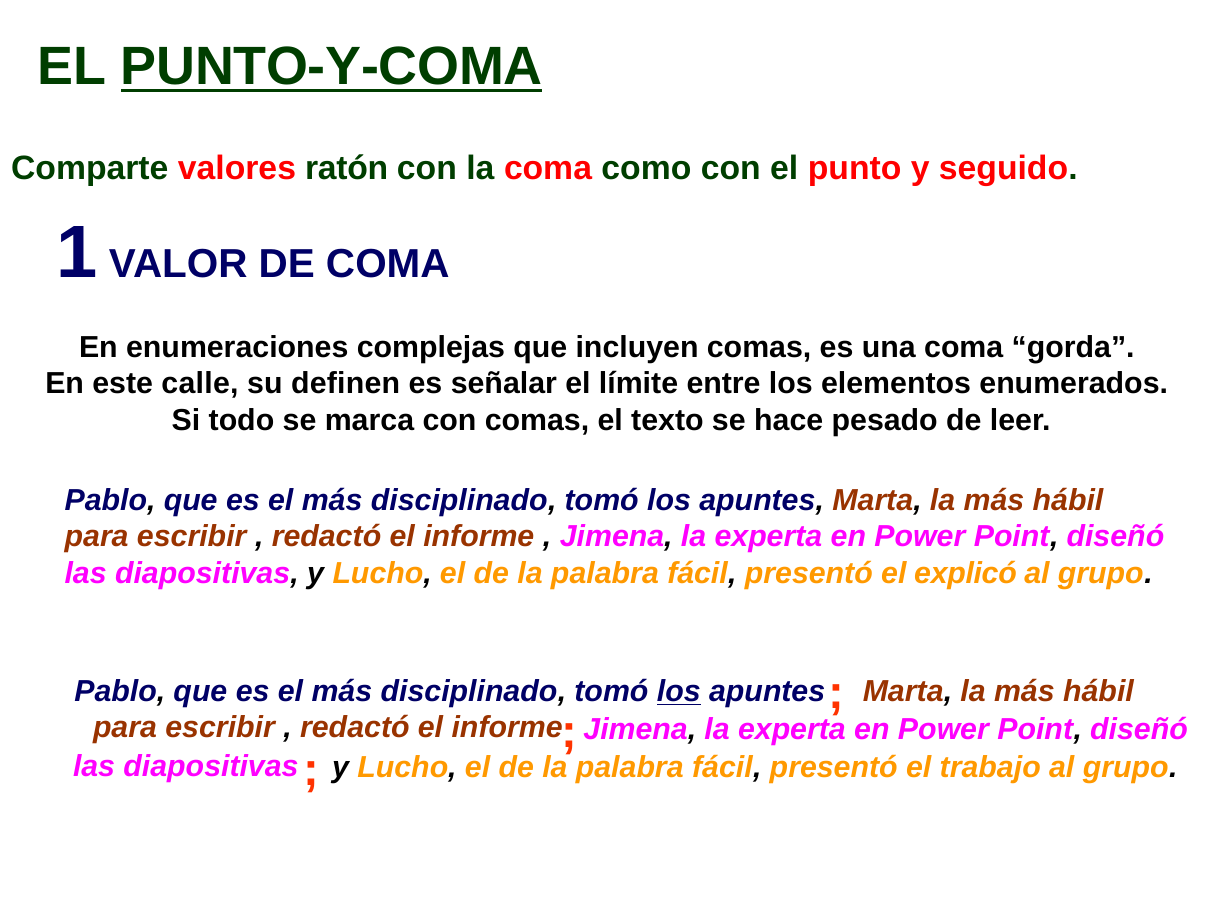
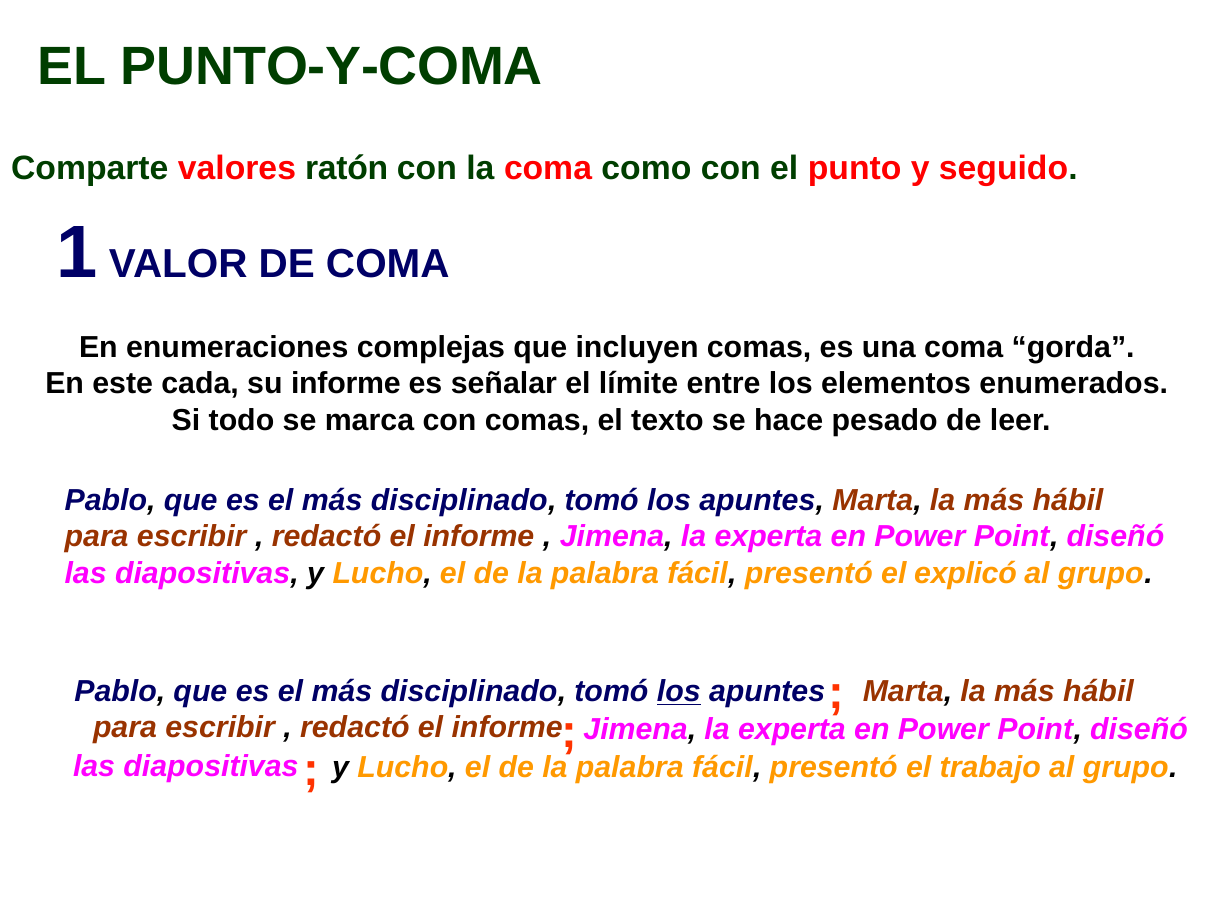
PUNTO-Y-COMA underline: present -> none (332, 67)
calle: calle -> cada (200, 384)
su definen: definen -> informe (346, 384)
